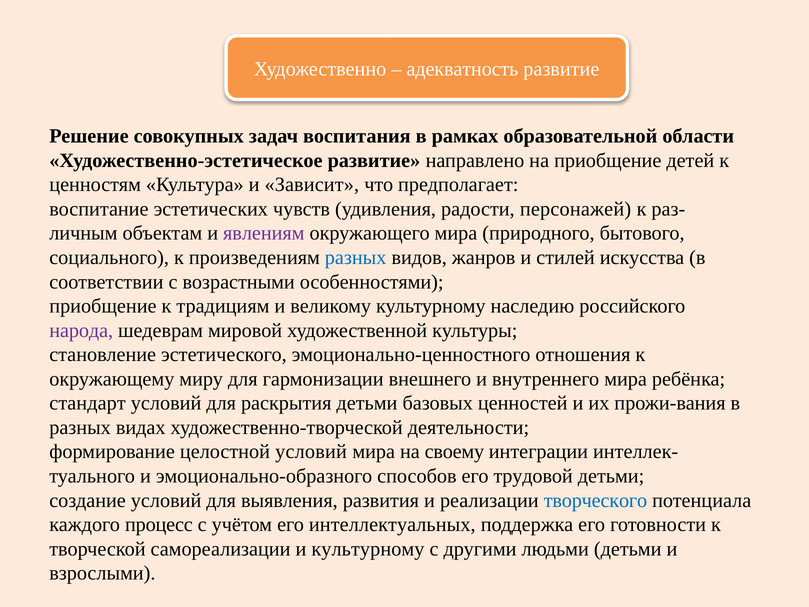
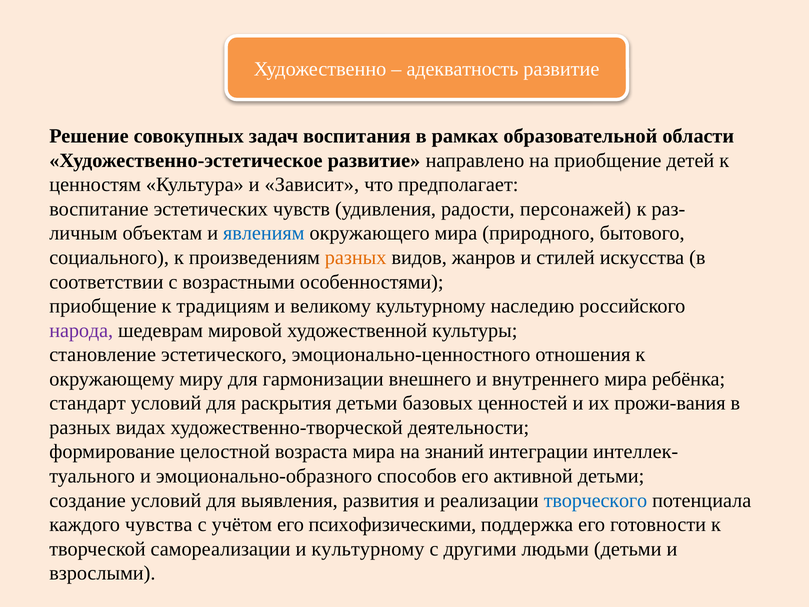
явлениям colour: purple -> blue (264, 233)
разных colour: blue -> orange (356, 257)
целостной условий: условий -> возраста (311, 452)
своему: своему -> знаний (454, 452)
трудовой: трудовой -> активной (533, 476)
процесс: процесс -> чувства (159, 524)
интеллектуальных: интеллектуальных -> психофизическими (392, 524)
